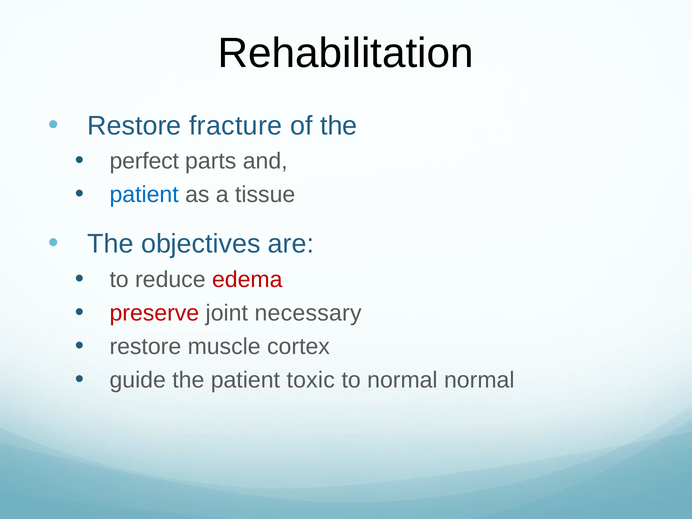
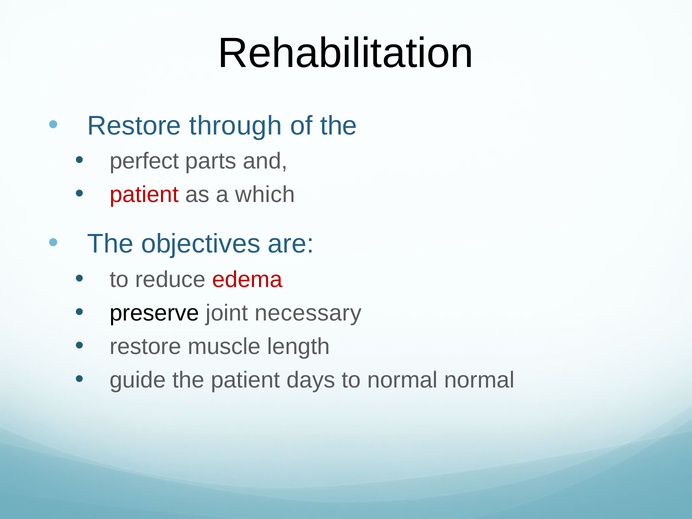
fracture: fracture -> through (236, 126)
patient colour: blue -> red (144, 195)
tissue: tissue -> which (265, 195)
preserve colour: red -> black (154, 313)
cortex: cortex -> length (298, 347)
toxic: toxic -> days (311, 380)
